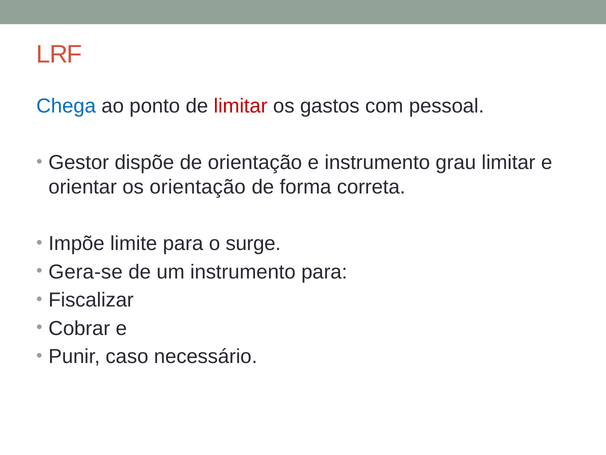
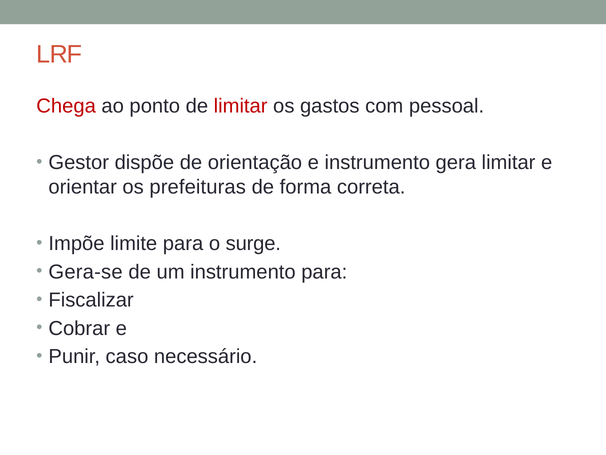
Chega colour: blue -> red (66, 106)
grau: grau -> gera (456, 163)
os orientação: orientação -> prefeituras (198, 187)
